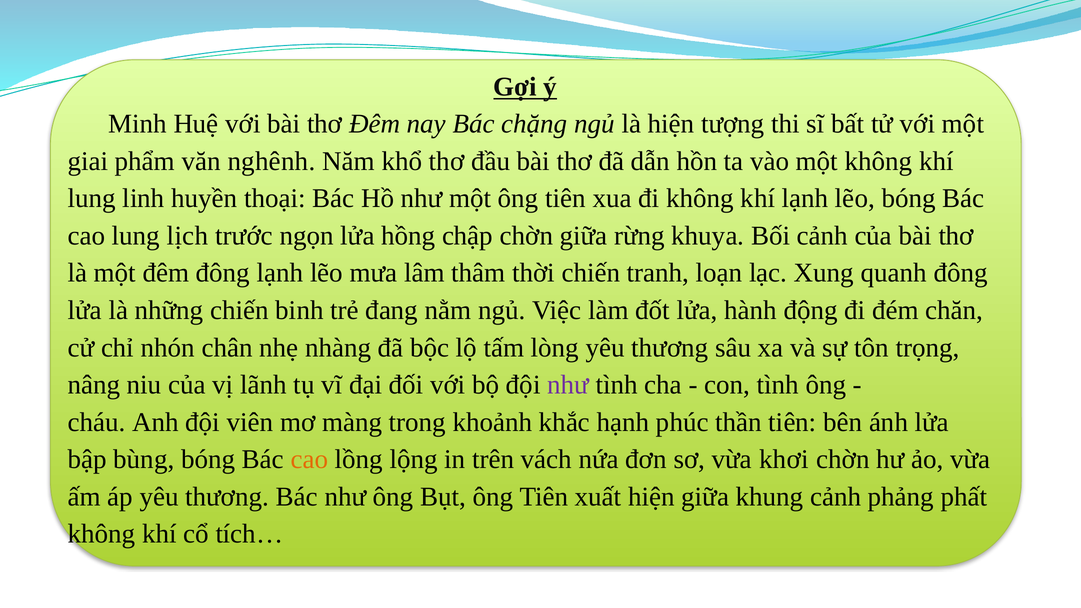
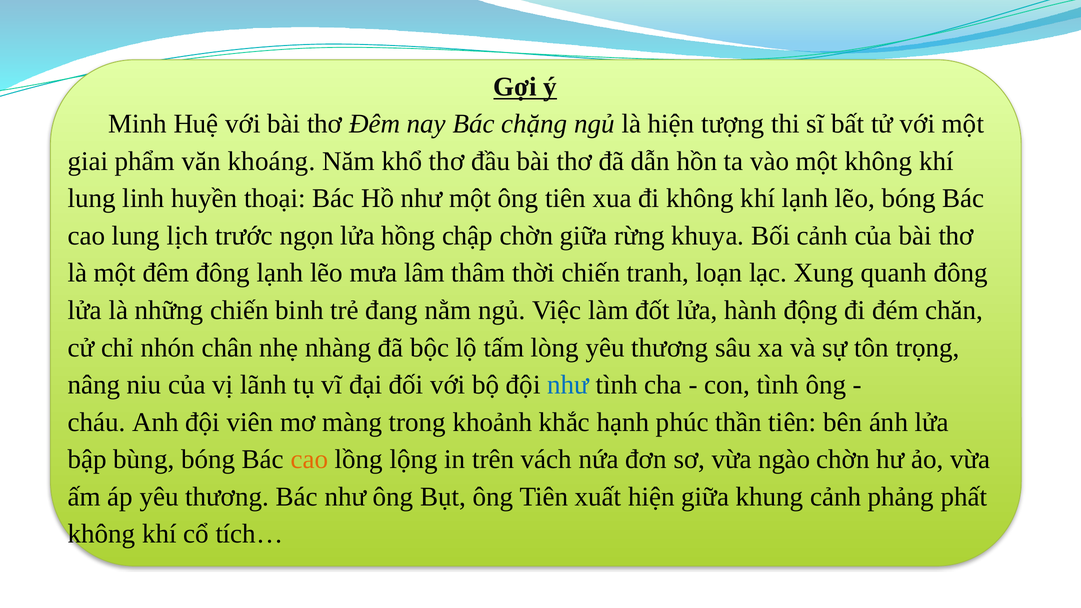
nghênh: nghênh -> khoáng (271, 161)
như colour: purple -> blue (568, 385)
khơi: khơi -> ngào (784, 459)
